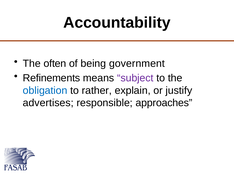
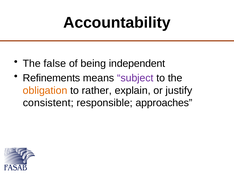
often: often -> false (55, 64)
government: government -> independent (137, 64)
obligation colour: blue -> orange (45, 91)
advertises: advertises -> consistent (48, 103)
